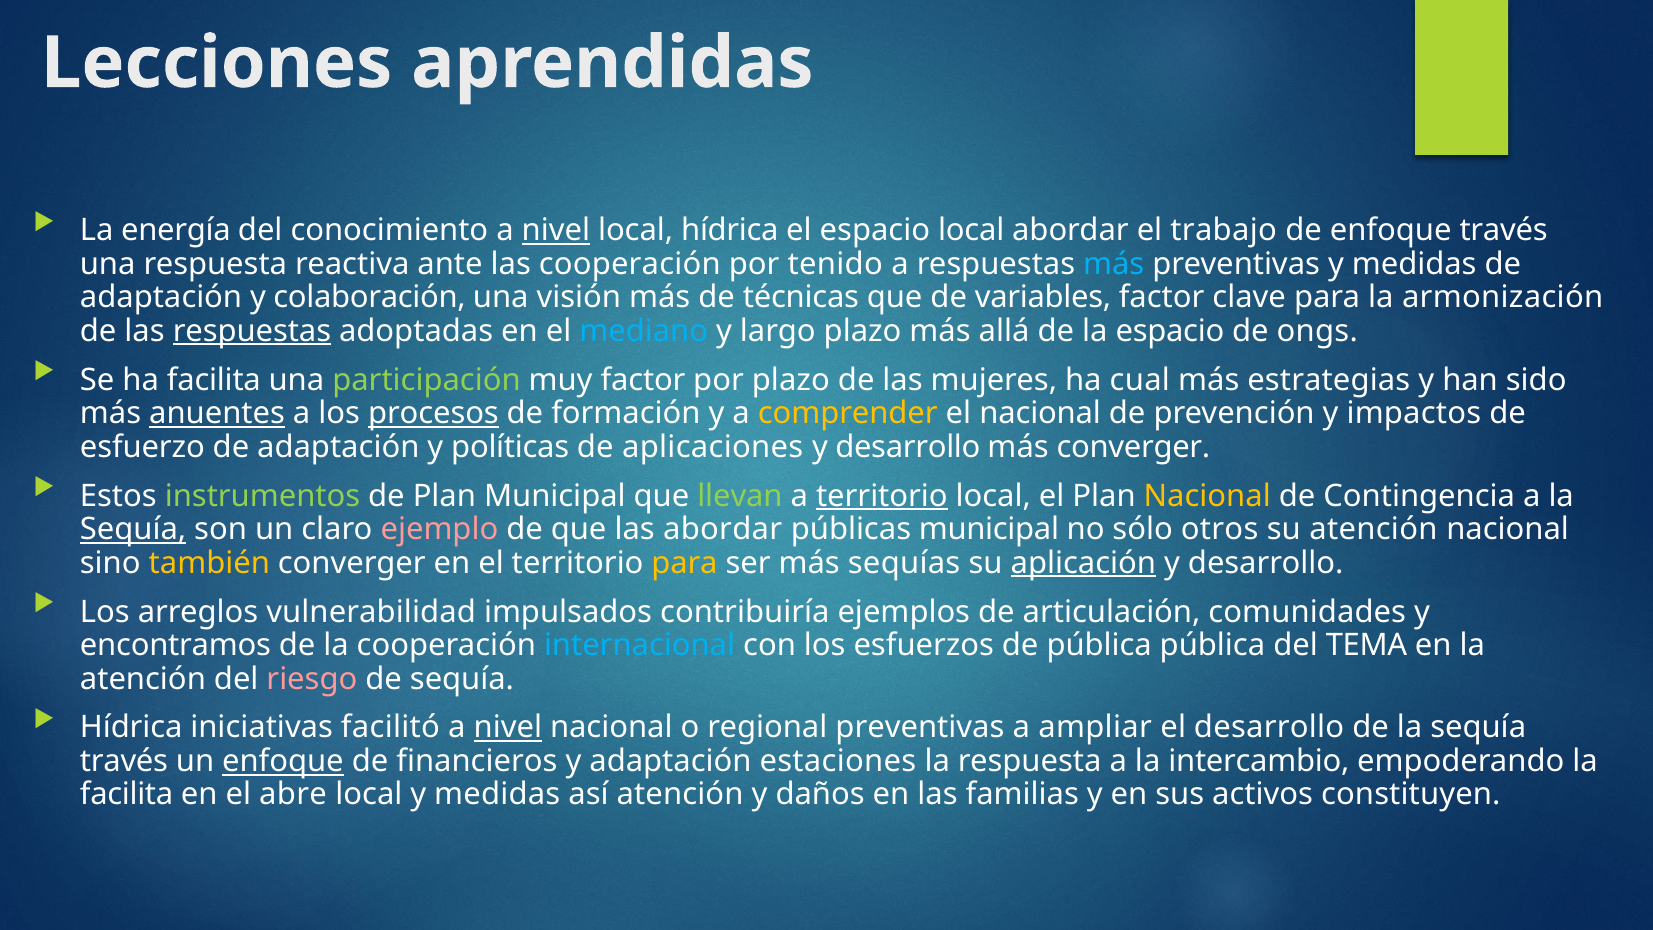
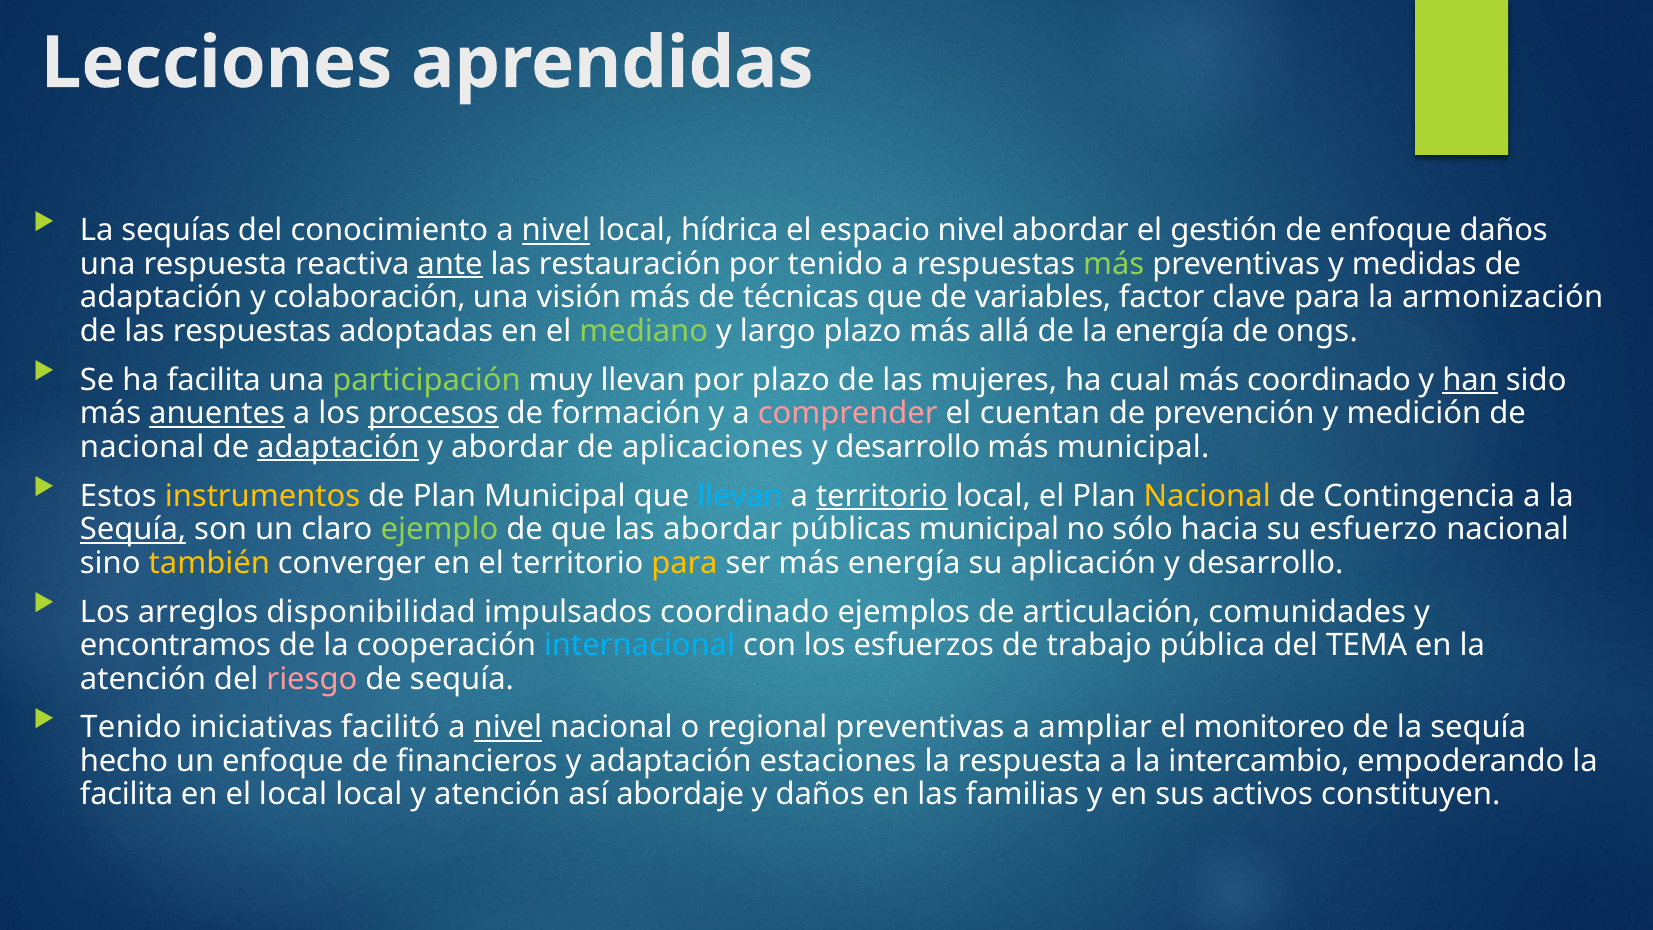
energía: energía -> sequías (176, 230)
espacio local: local -> nivel (971, 230)
trabajo: trabajo -> gestión (1224, 230)
enfoque través: través -> daños (1504, 230)
ante underline: none -> present (450, 264)
las cooperación: cooperación -> restauración (630, 264)
más colour: light blue -> light green (1114, 264)
respuestas underline: present -> none (252, 331)
mediano colour: light blue -> light green (644, 331)
la espacio: espacio -> energía (1170, 331)
muy factor: factor -> llevan (643, 380)
más estrategias: estrategias -> coordinado (1329, 380)
han underline: none -> present (1470, 380)
comprender colour: yellow -> pink (848, 413)
el nacional: nacional -> cuentan (1040, 413)
impactos: impactos -> medición (1414, 413)
esfuerzo: esfuerzo -> nacional (142, 447)
adaptación underline: none -> present (338, 447)
y políticas: políticas -> abordar (510, 447)
más converger: converger -> municipal (1133, 447)
instrumentos colour: light green -> yellow (262, 496)
llevan colour: light green -> light blue (740, 496)
ejemplo colour: pink -> light green (439, 529)
otros: otros -> hacia (1220, 529)
su atención: atención -> esfuerzo (1373, 529)
más sequías: sequías -> energía (904, 563)
aplicación underline: present -> none (1083, 563)
vulnerabilidad: vulnerabilidad -> disponibilidad (371, 612)
impulsados contribuiría: contribuiría -> coordinado (745, 612)
de pública: pública -> trabajo (1099, 645)
Hídrica: Hídrica -> Tenido (131, 728)
el desarrollo: desarrollo -> monitoreo (1269, 728)
través: través -> hecho (124, 761)
enfoque underline: present -> none (283, 761)
el abre: abre -> local (293, 795)
local y medidas: medidas -> atención (497, 795)
así atención: atención -> abordaje (680, 795)
